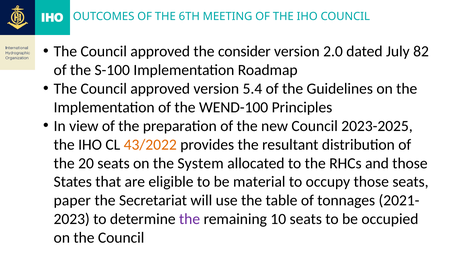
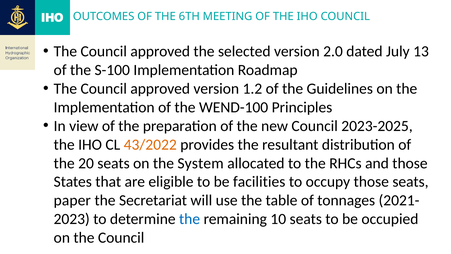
consider: consider -> selected (244, 51)
82: 82 -> 13 (421, 51)
5.4: 5.4 -> 1.2 (252, 89)
material: material -> facilities (259, 182)
the colour: purple -> blue (190, 219)
